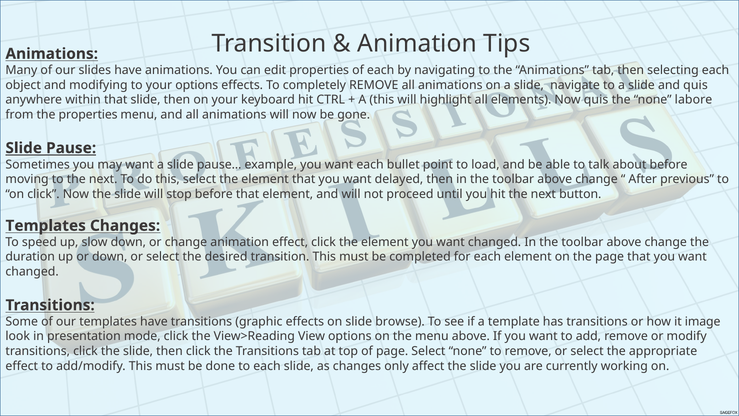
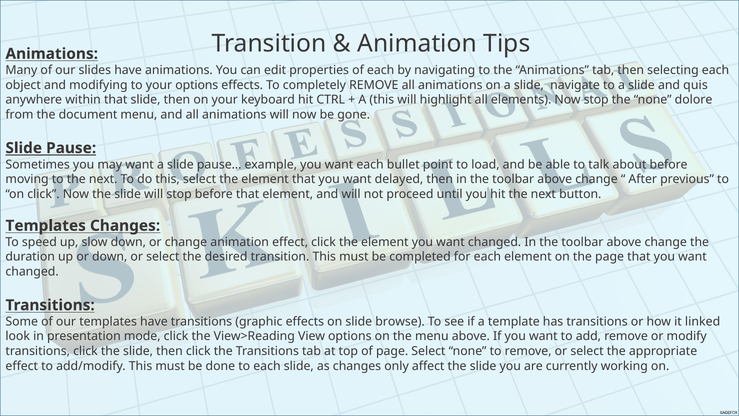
Now quis: quis -> stop (596, 100)
labore: labore -> dolore (694, 100)
the properties: properties -> document (88, 114)
image: image -> linked (703, 321)
